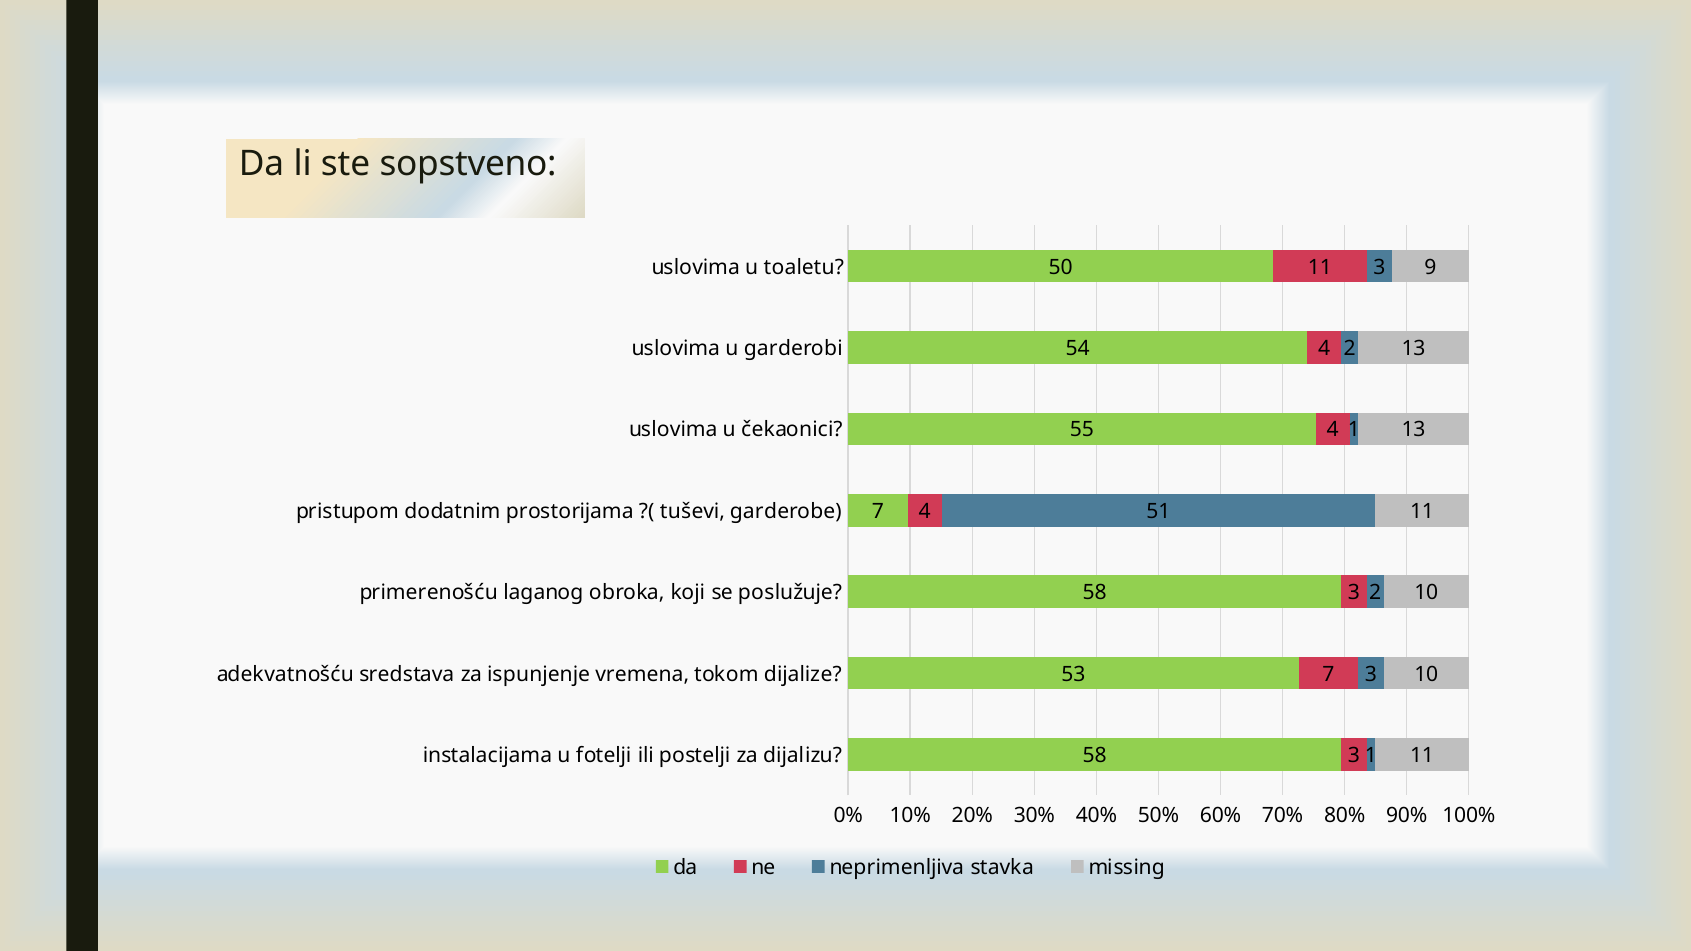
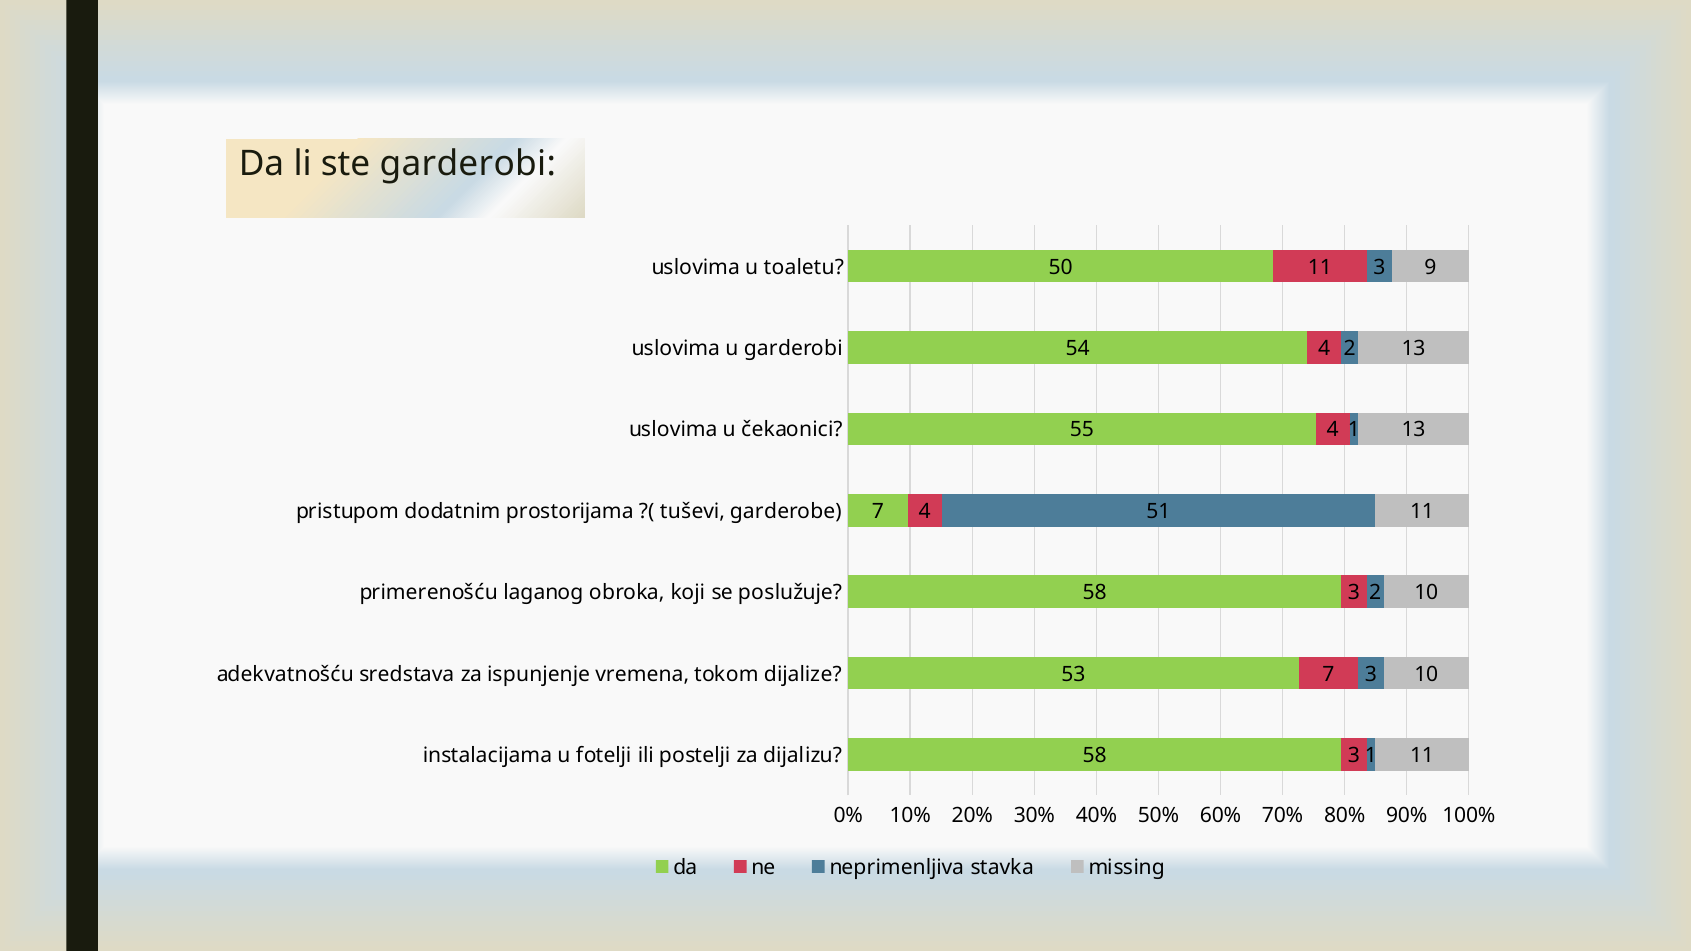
ste sopstveno: sopstveno -> garderobi (468, 164)
